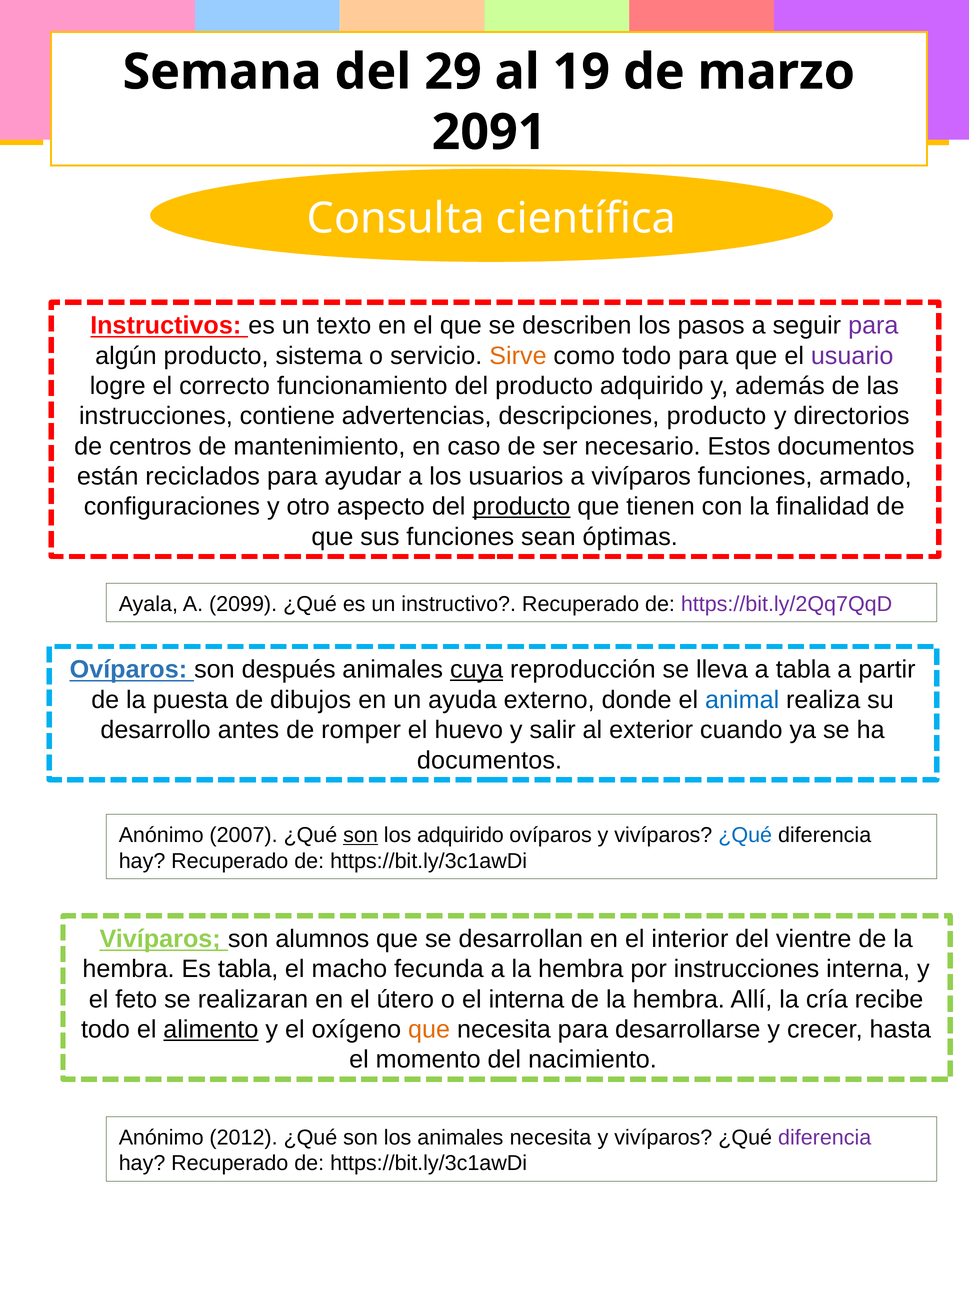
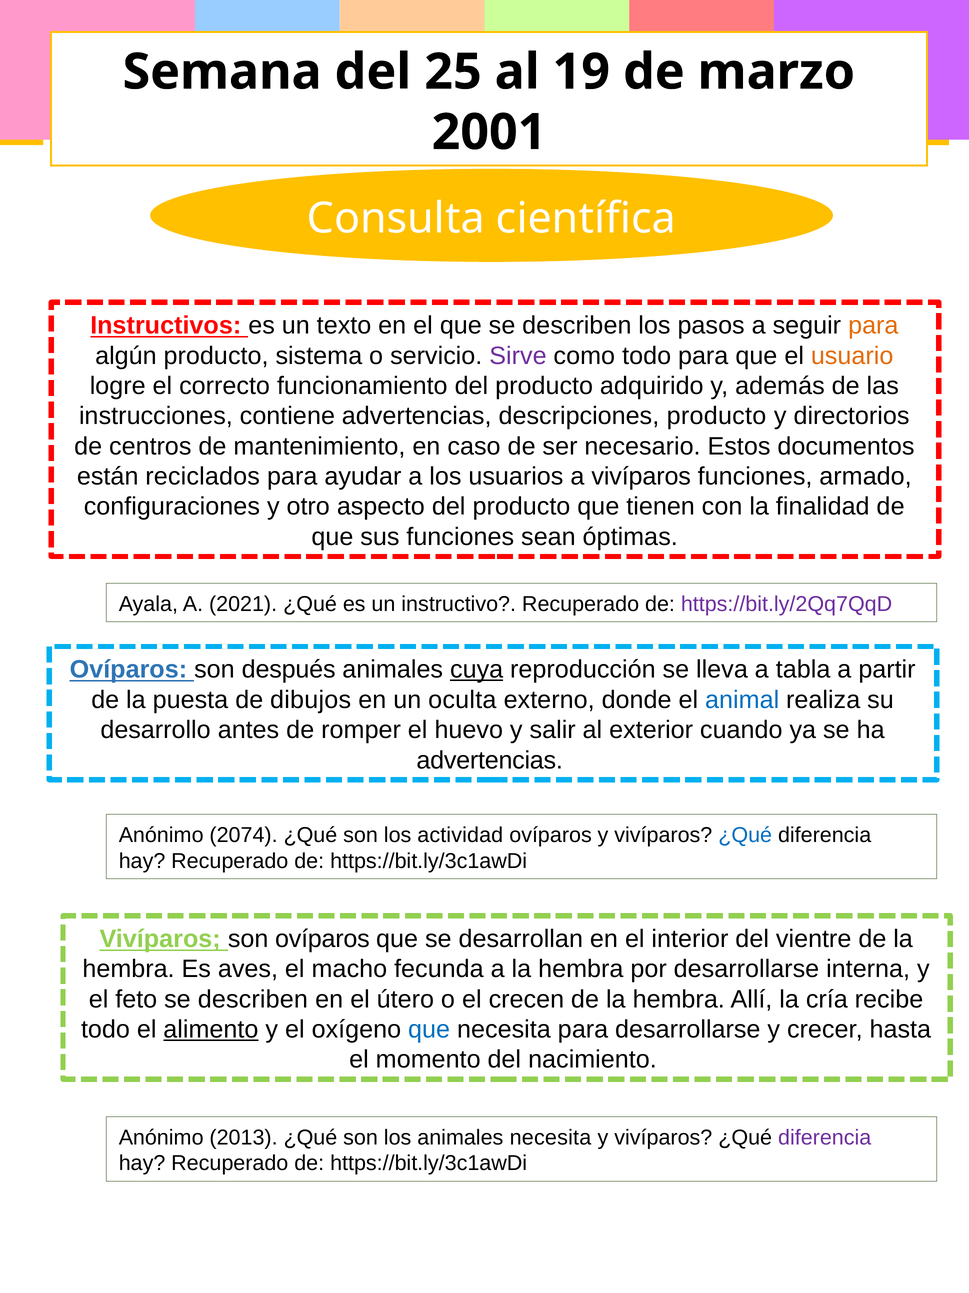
29: 29 -> 25 (453, 72)
2091: 2091 -> 2001 (489, 132)
para colour: purple -> orange (873, 325)
Sirve colour: orange -> purple (518, 355)
usuario colour: purple -> orange (852, 355)
producto underline: present -> none (521, 506)
2099: 2099 -> 2021 (243, 603)
ayuda: ayuda -> oculta (462, 699)
documentos: documentos -> advertencias (490, 760)
2007: 2007 -> 2074 (244, 835)
son underline: present -> none (361, 835)
los adquirido: adquirido -> actividad (460, 835)
son alumnos: alumnos -> ovíparos (322, 938)
Es tabla: tabla -> aves (248, 968)
por instrucciones: instrucciones -> desarrollarse (746, 968)
feto se realizaran: realizaran -> describen (253, 999)
el interna: interna -> crecen (526, 999)
que colour: orange -> blue (429, 1029)
2012: 2012 -> 2013 (244, 1137)
